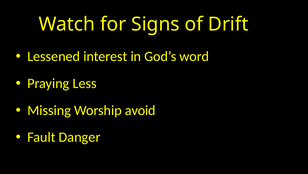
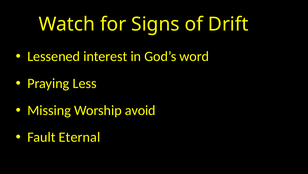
Danger: Danger -> Eternal (80, 137)
